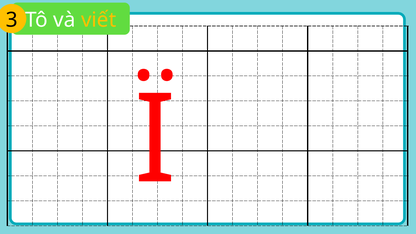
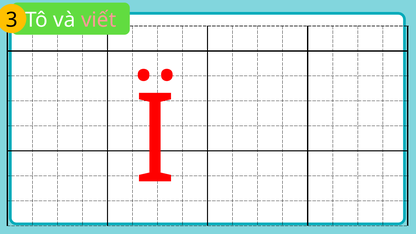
viết colour: yellow -> pink (99, 20)
